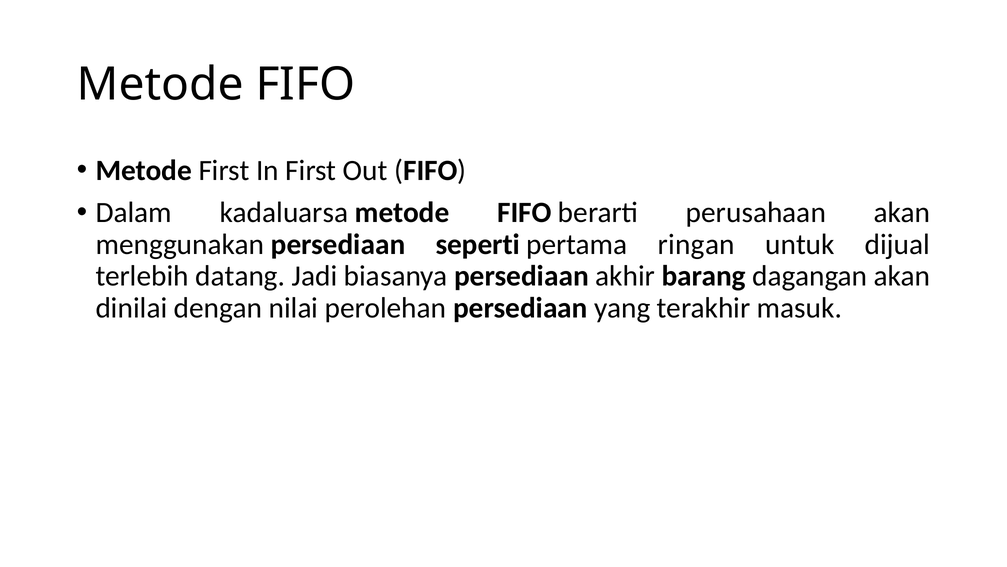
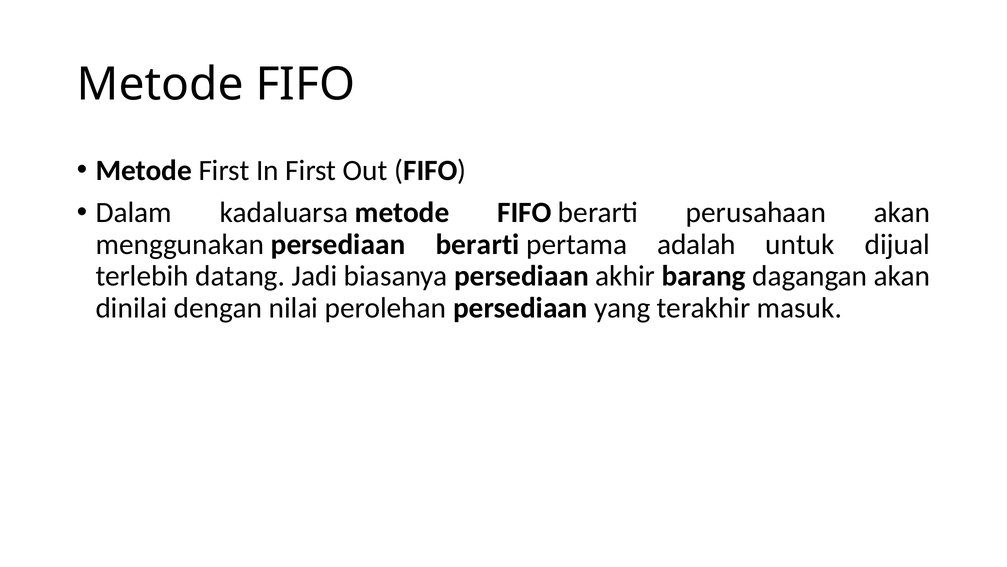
persediaan seperti: seperti -> berarti (478, 244)
ringan: ringan -> adalah (697, 244)
